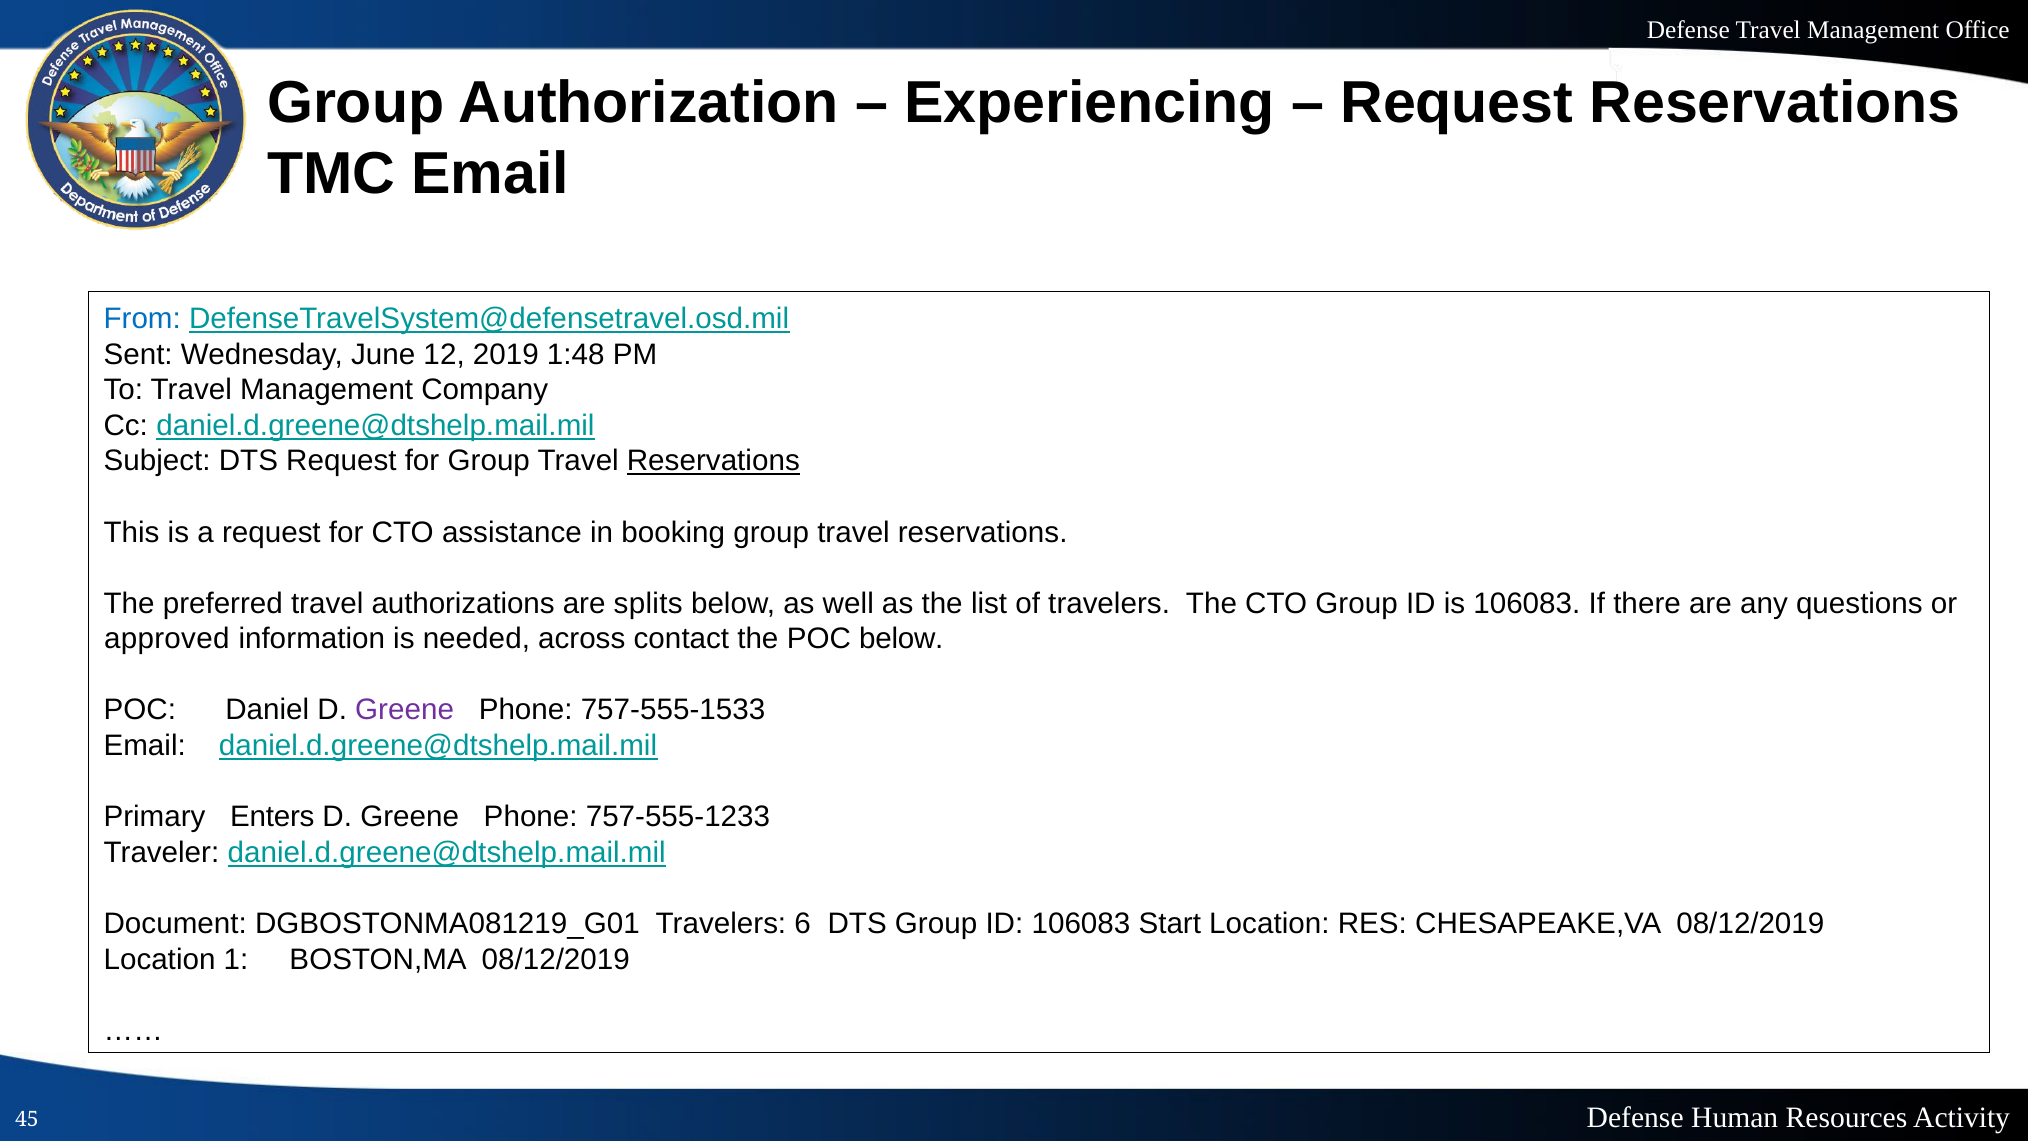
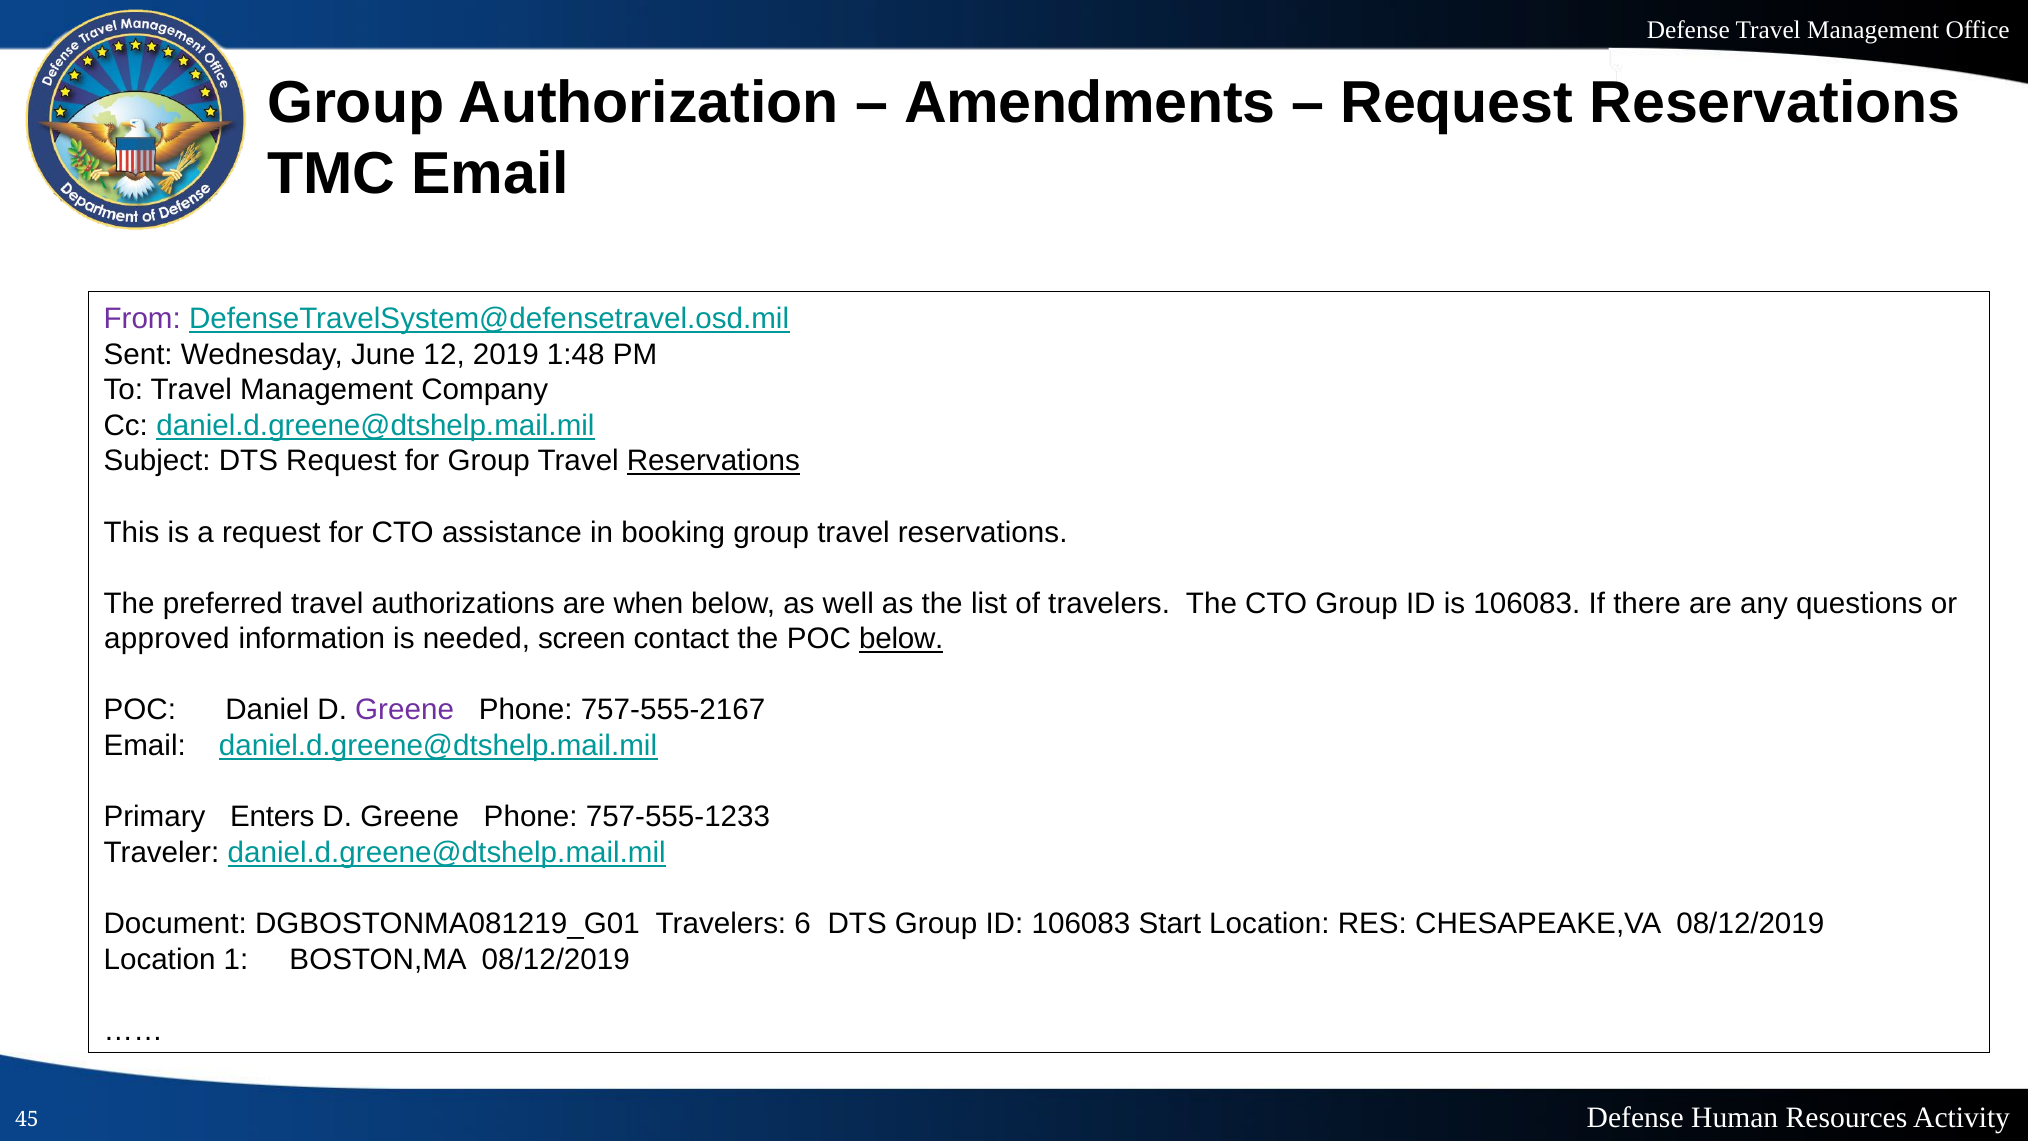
Experiencing: Experiencing -> Amendments (1090, 103)
From colour: blue -> purple (142, 319)
splits: splits -> when (648, 603)
across: across -> screen (582, 639)
below underline: none -> present (901, 639)
757-555-1533: 757-555-1533 -> 757-555-2167 (673, 710)
